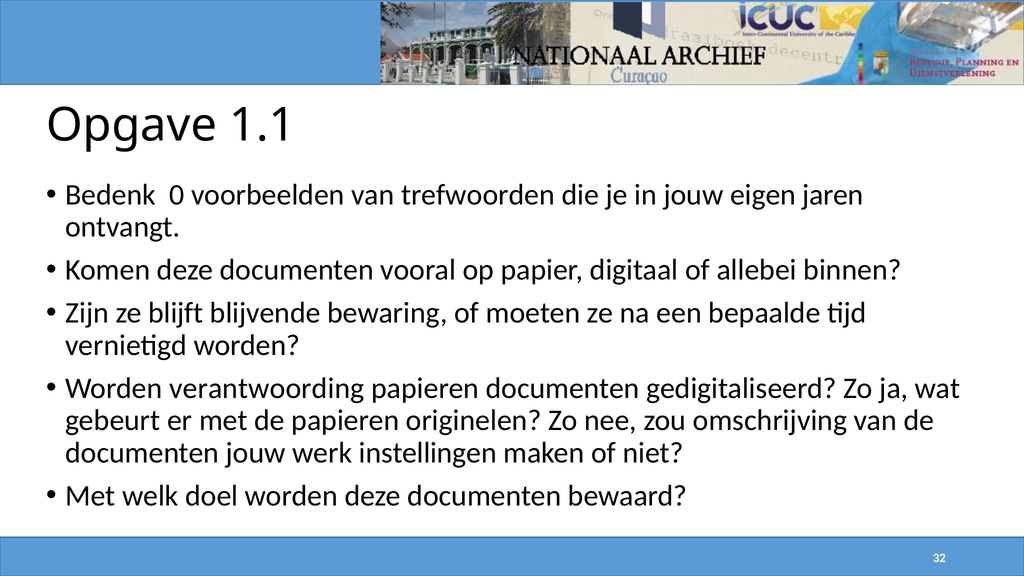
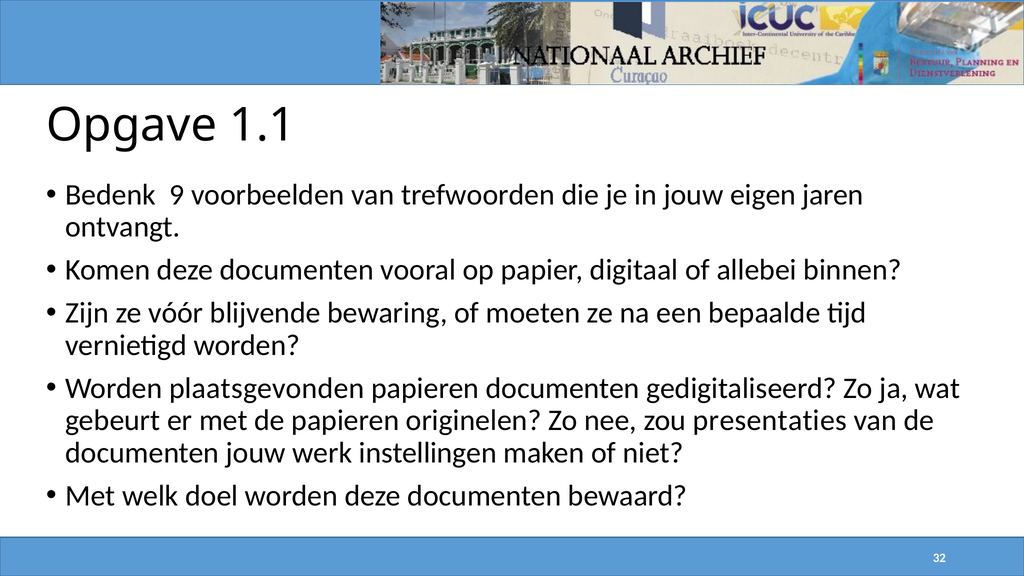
0: 0 -> 9 (177, 195)
blijft: blijft -> vóór (176, 313)
verantwoording: verantwoording -> plaatsgevonden (267, 388)
omschrijving: omschrijving -> presentaties (770, 420)
